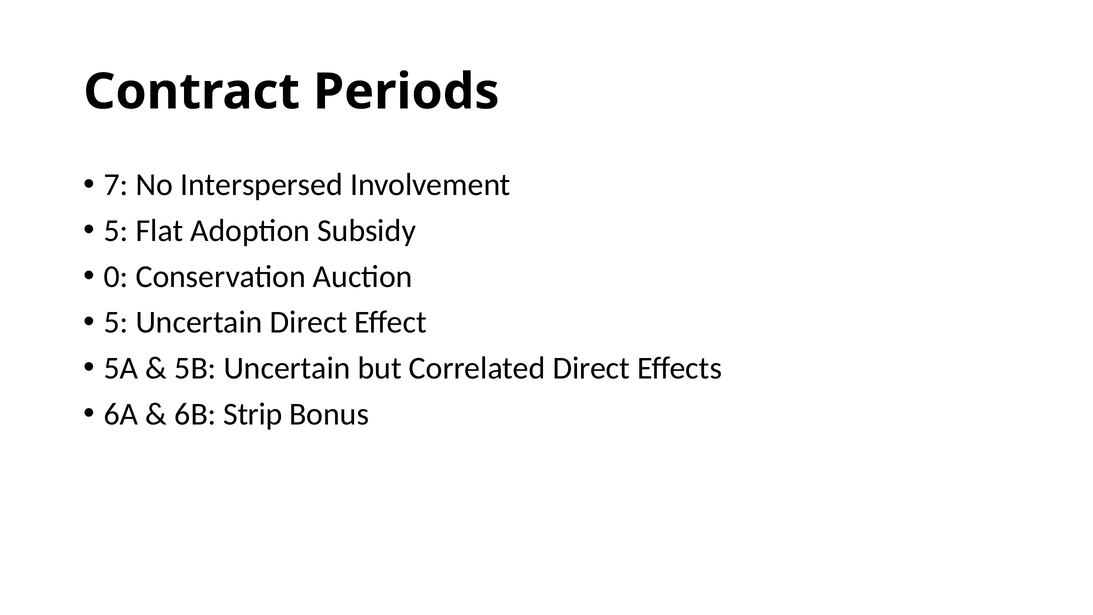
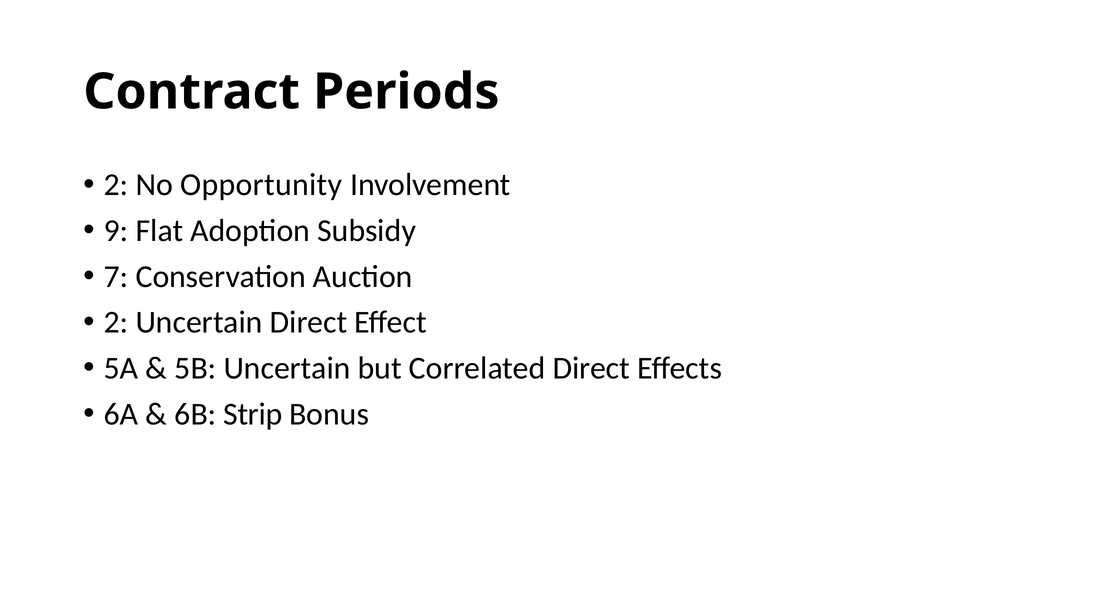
7: 7 -> 2 (116, 185)
Interspersed: Interspersed -> Opportunity (261, 185)
5: 5 -> 9 (116, 231)
0: 0 -> 7 (116, 276)
5: 5 -> 2 (116, 322)
